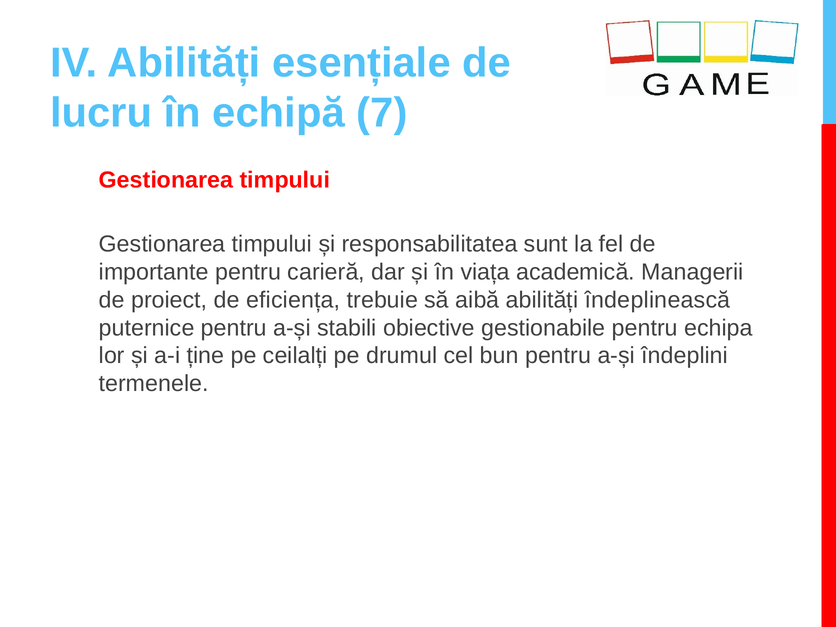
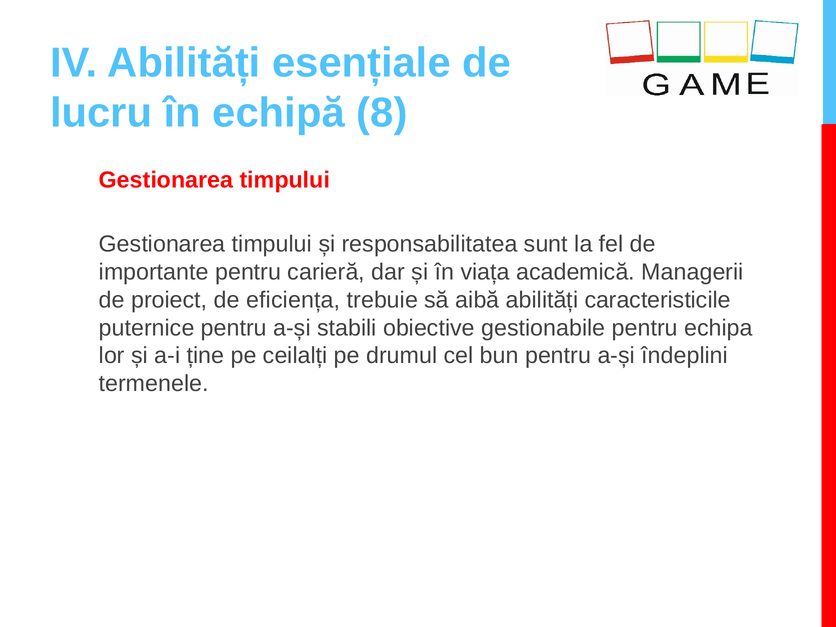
7: 7 -> 8 (382, 113)
îndeplinească: îndeplinească -> caracteristicile (658, 300)
